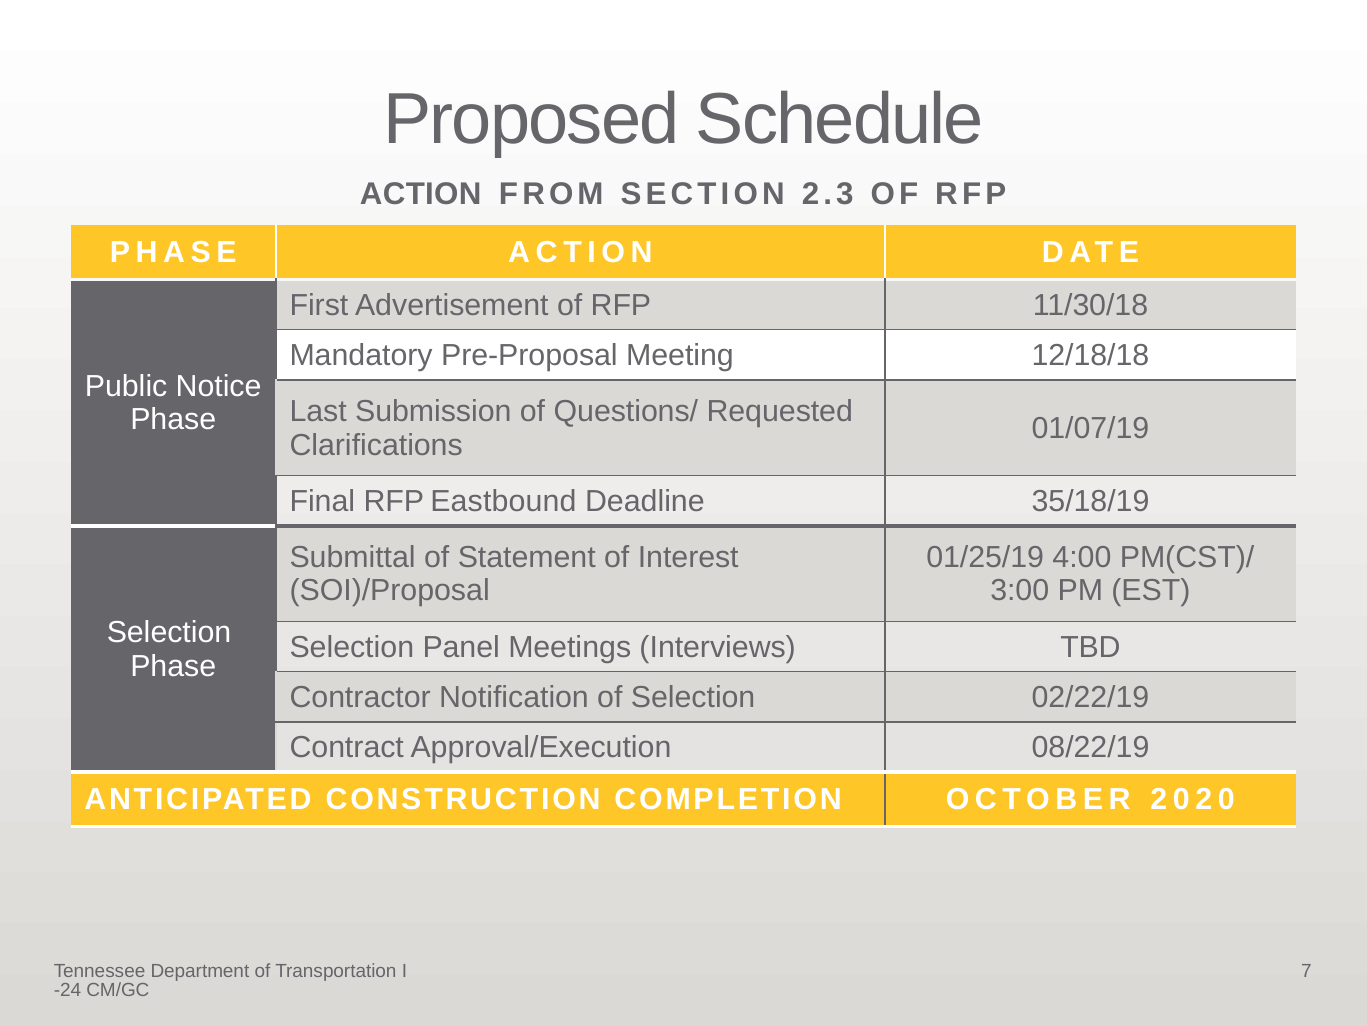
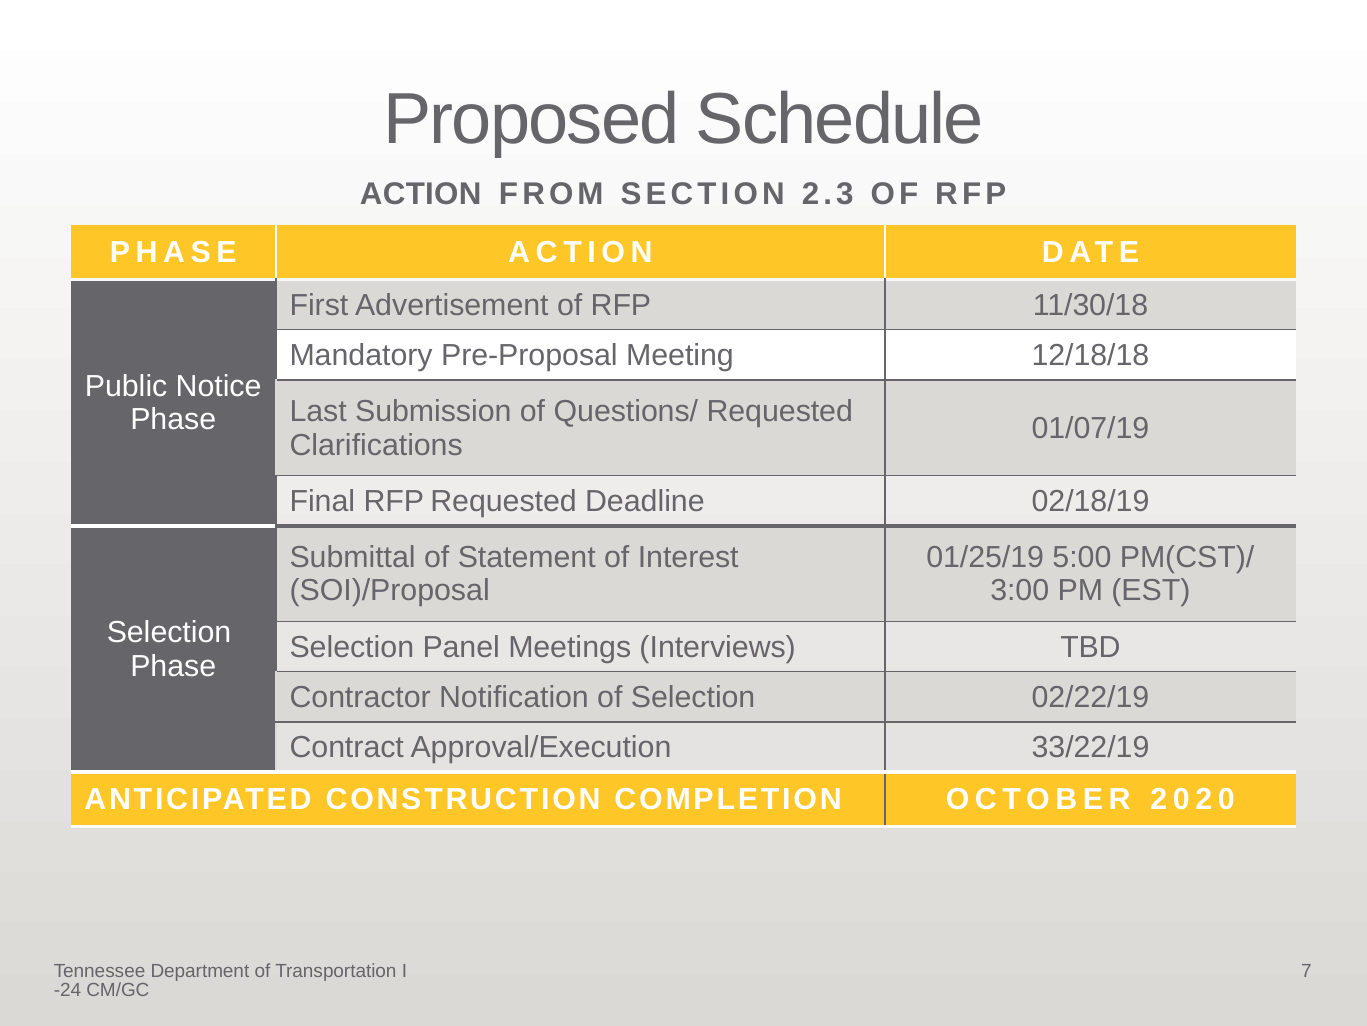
RFP Eastbound: Eastbound -> Requested (504, 501)
35/18/19: 35/18/19 -> 02/18/19 (1091, 501)
4:00: 4:00 -> 5:00 (1082, 557)
08/22/19: 08/22/19 -> 33/22/19 (1091, 747)
